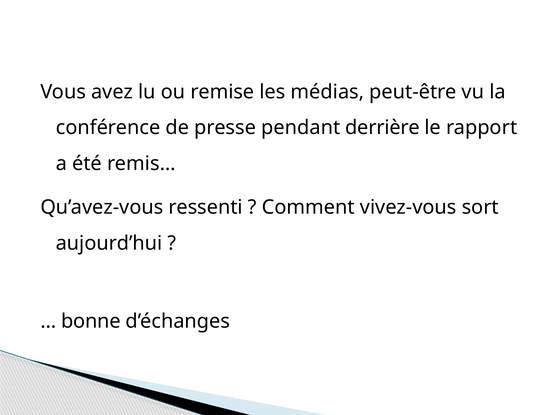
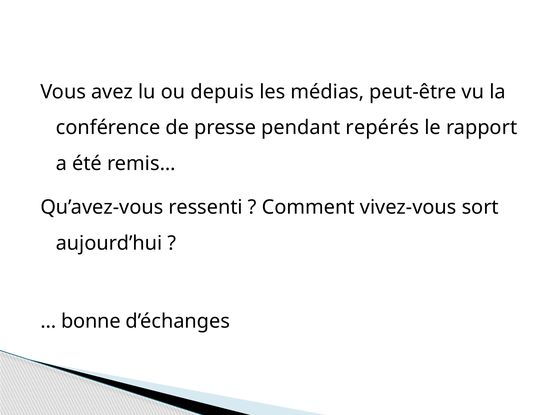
remise: remise -> depuis (222, 92)
derrière: derrière -> repérés (382, 128)
